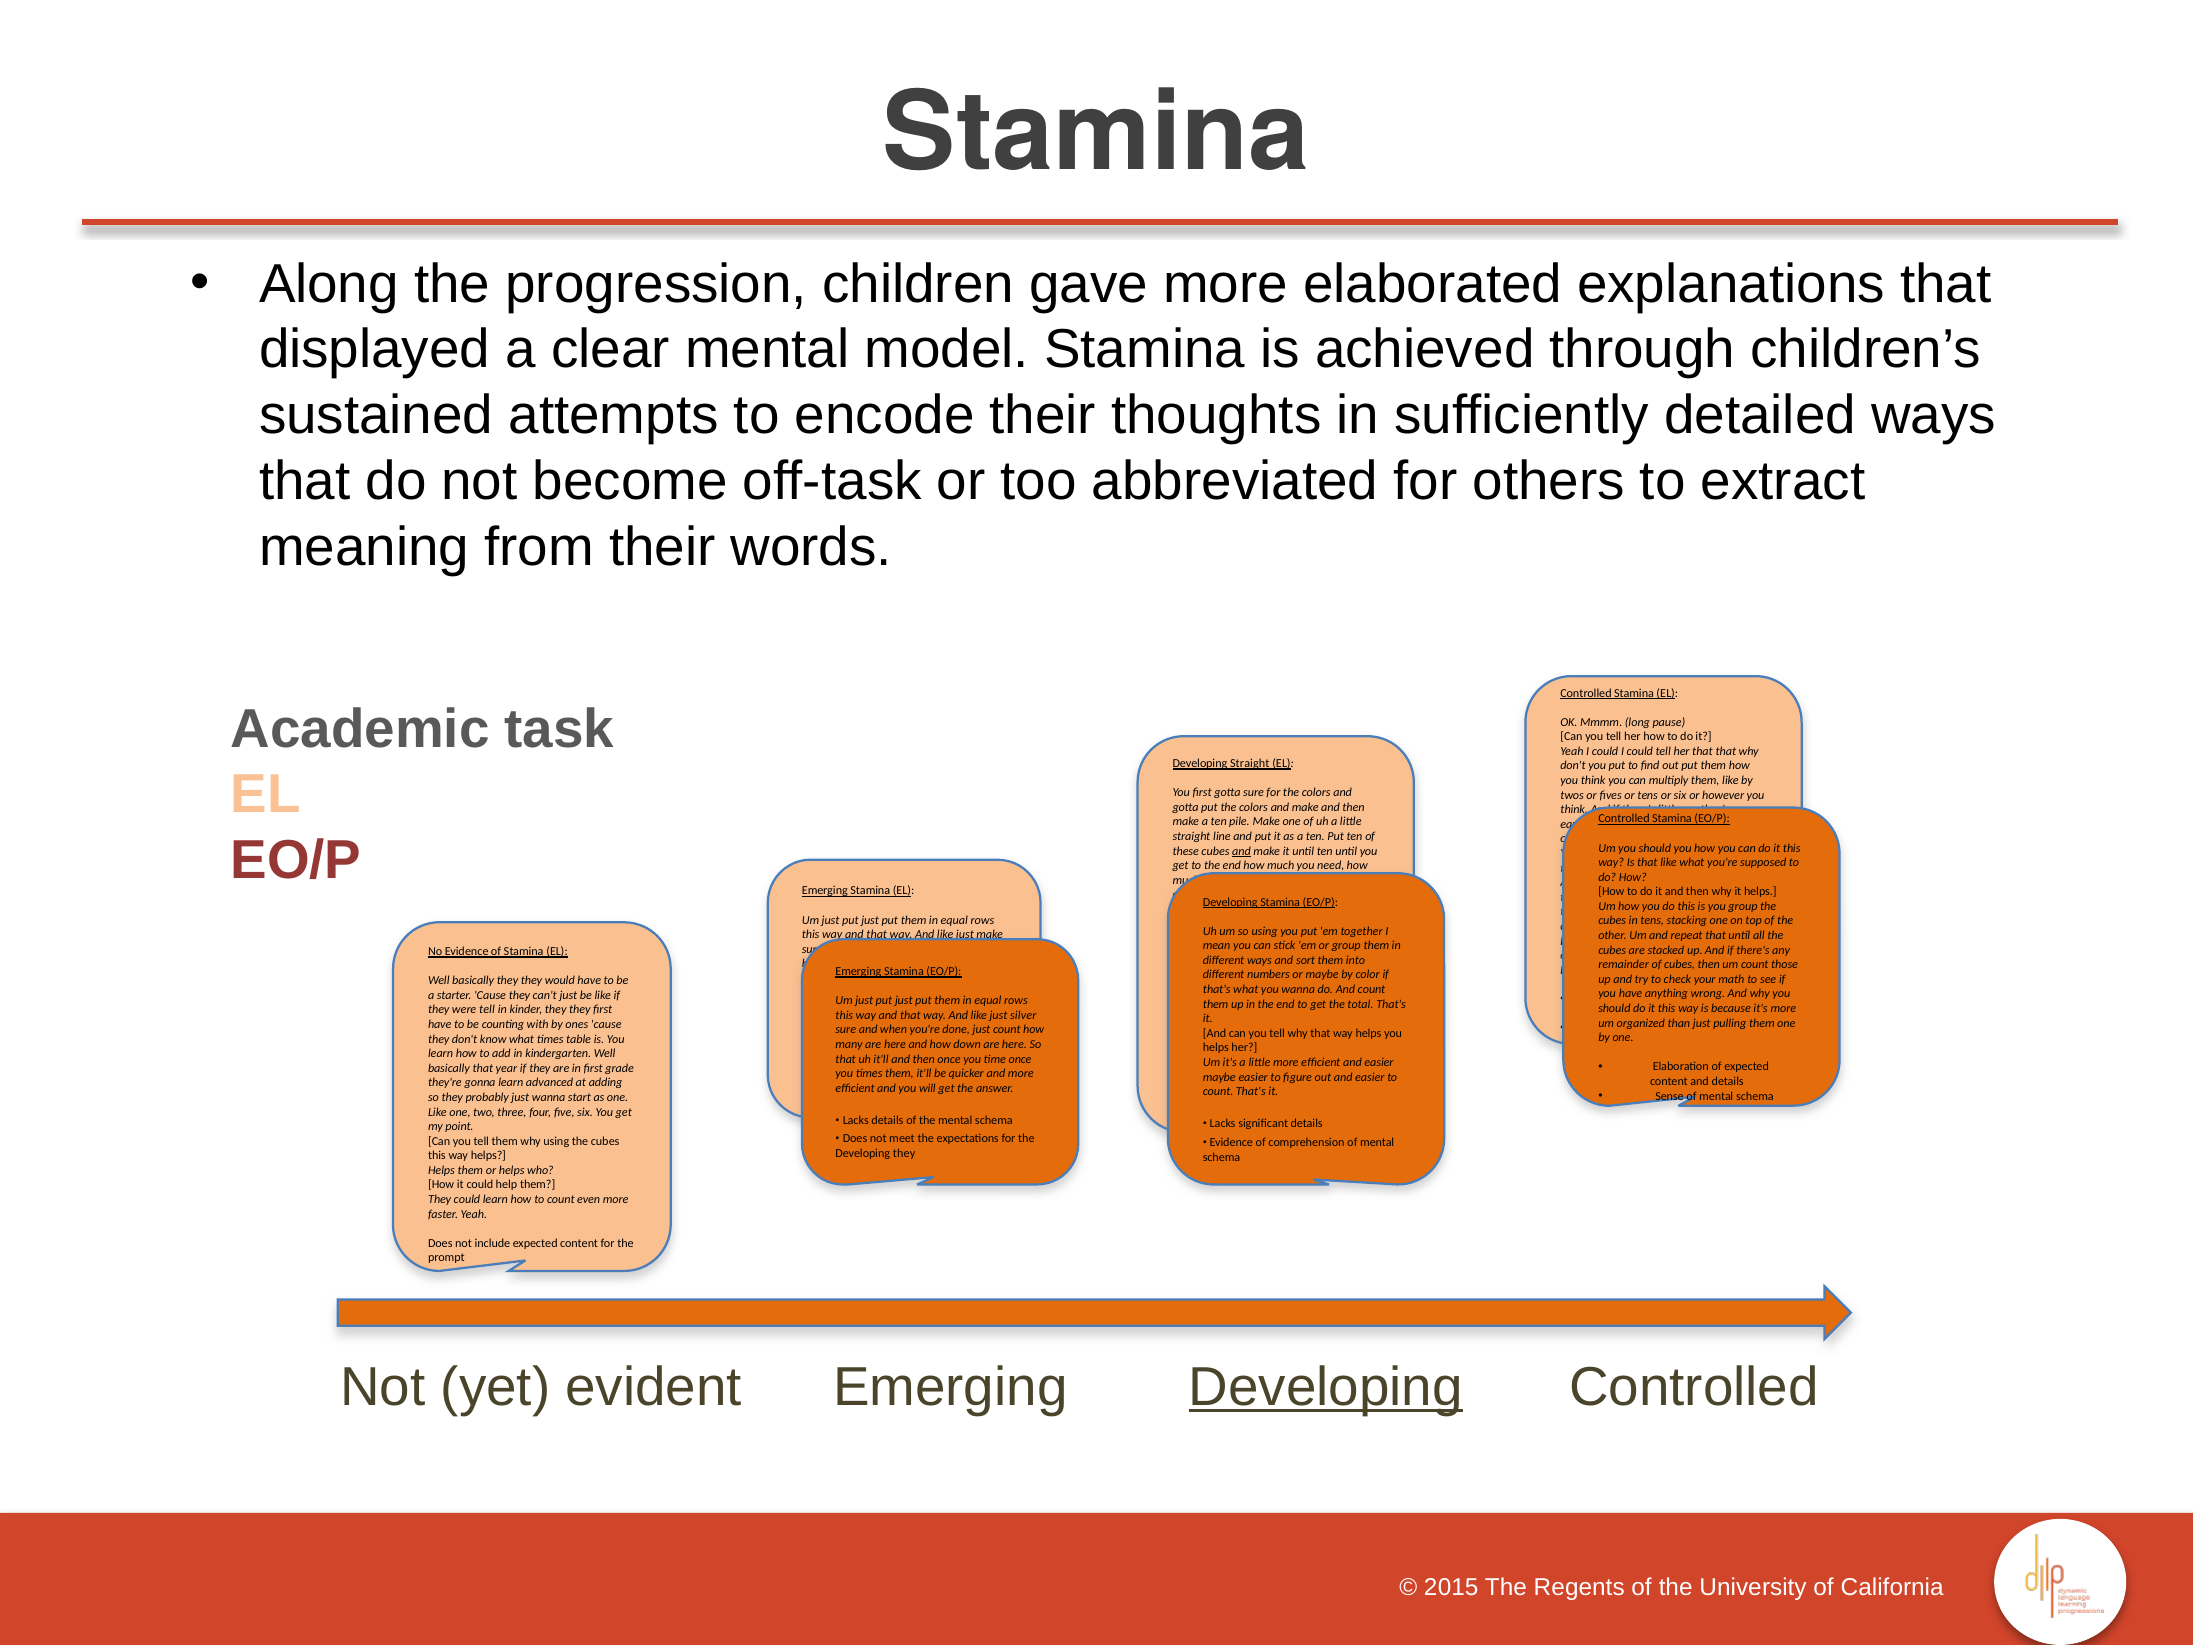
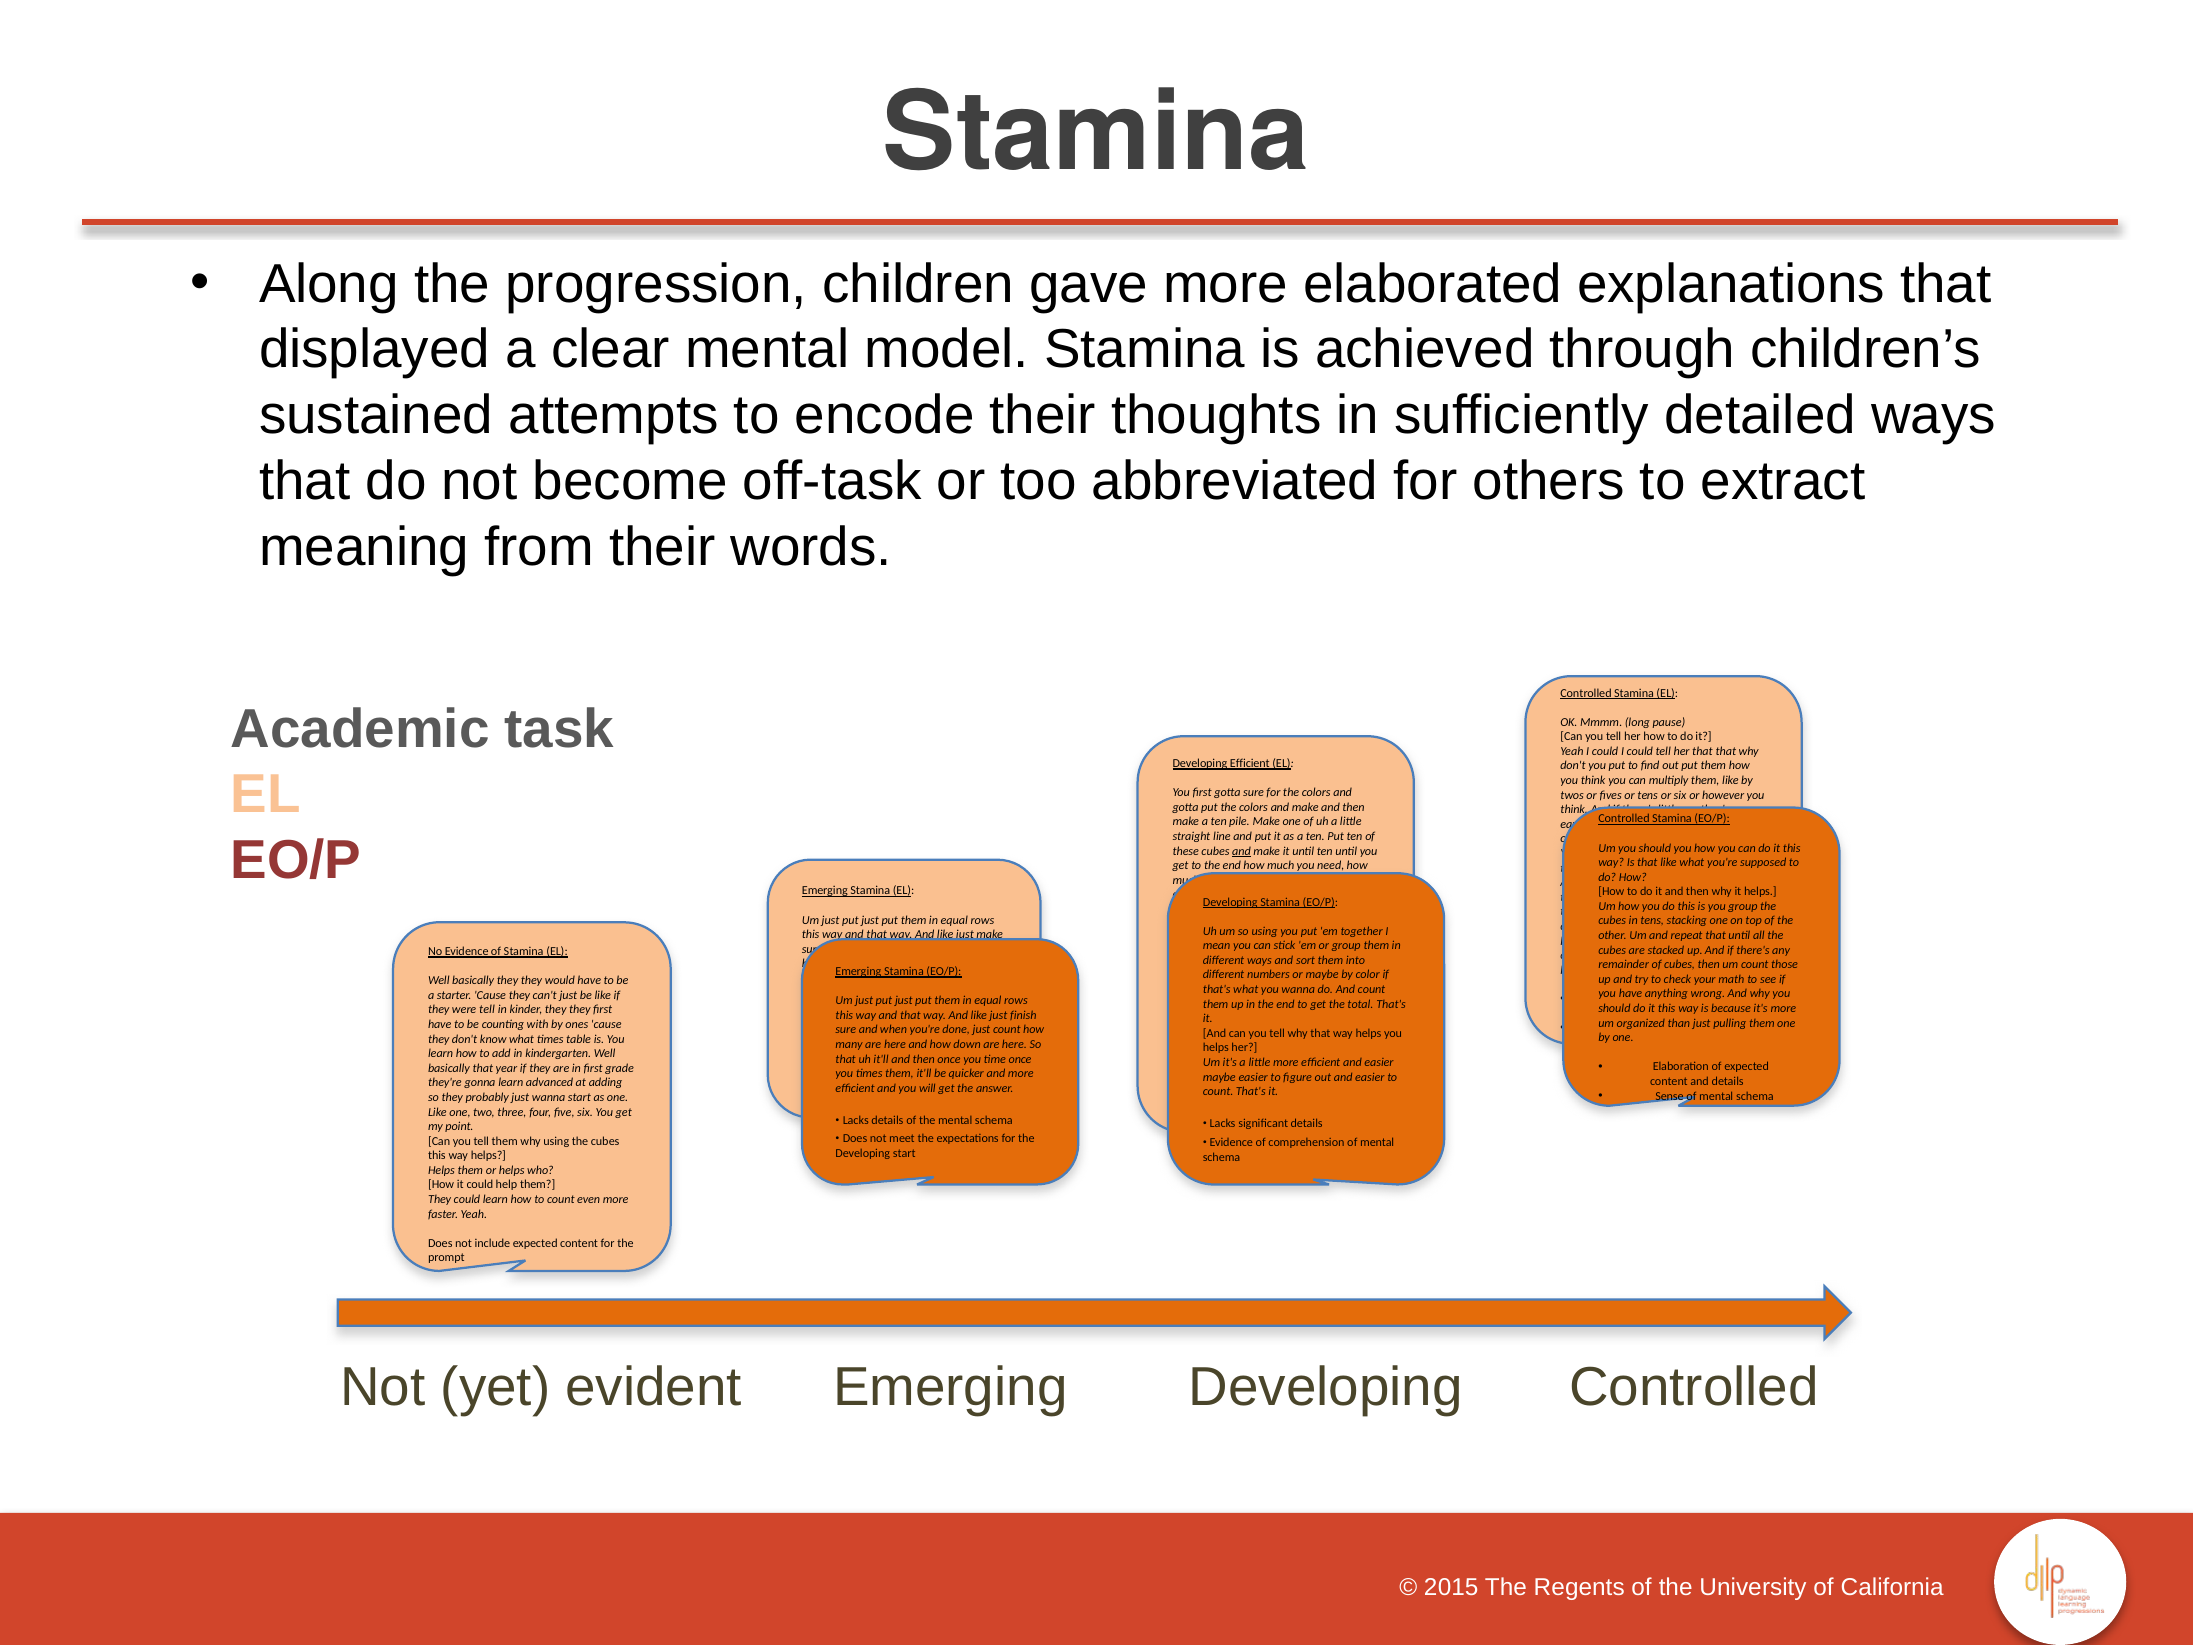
Developing Straight: Straight -> Efficient (1250, 763)
silver: silver -> finish (1023, 1015)
Developing they: they -> start (904, 1154)
Developing underline: present -> none (1326, 1387)
